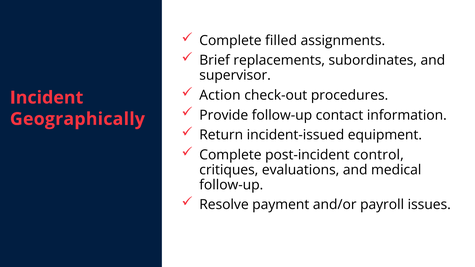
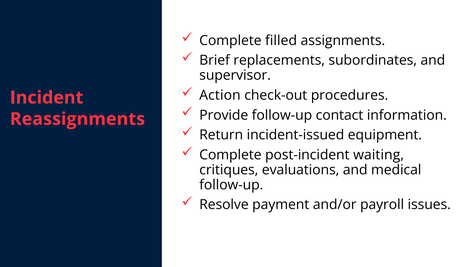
Geographically: Geographically -> Reassignments (77, 119)
control: control -> waiting (379, 155)
